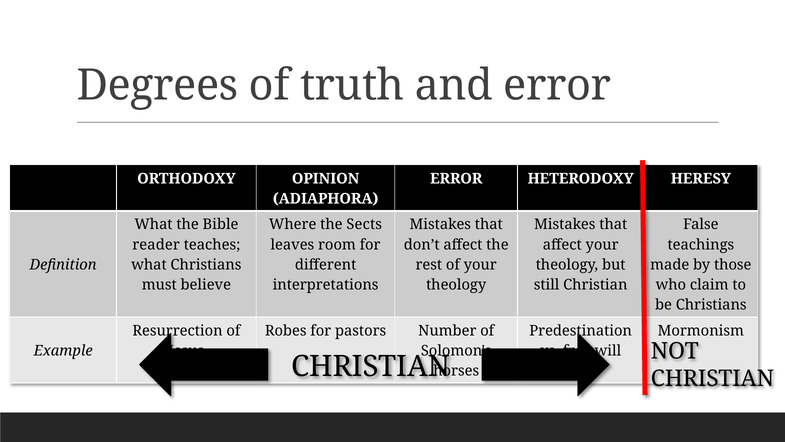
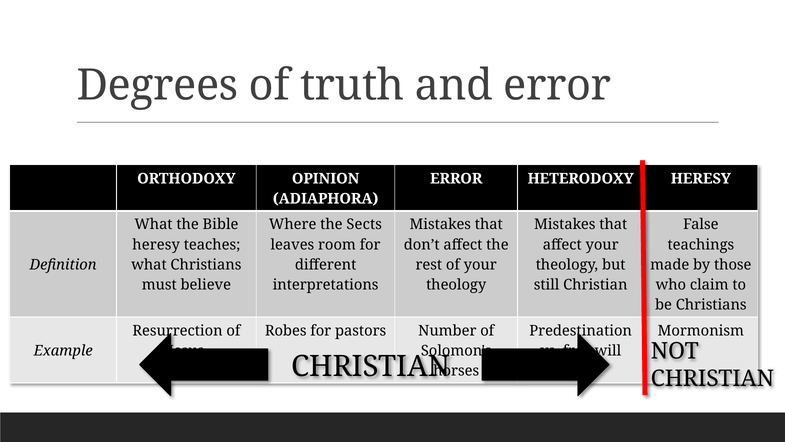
reader: reader -> heresy (156, 244)
